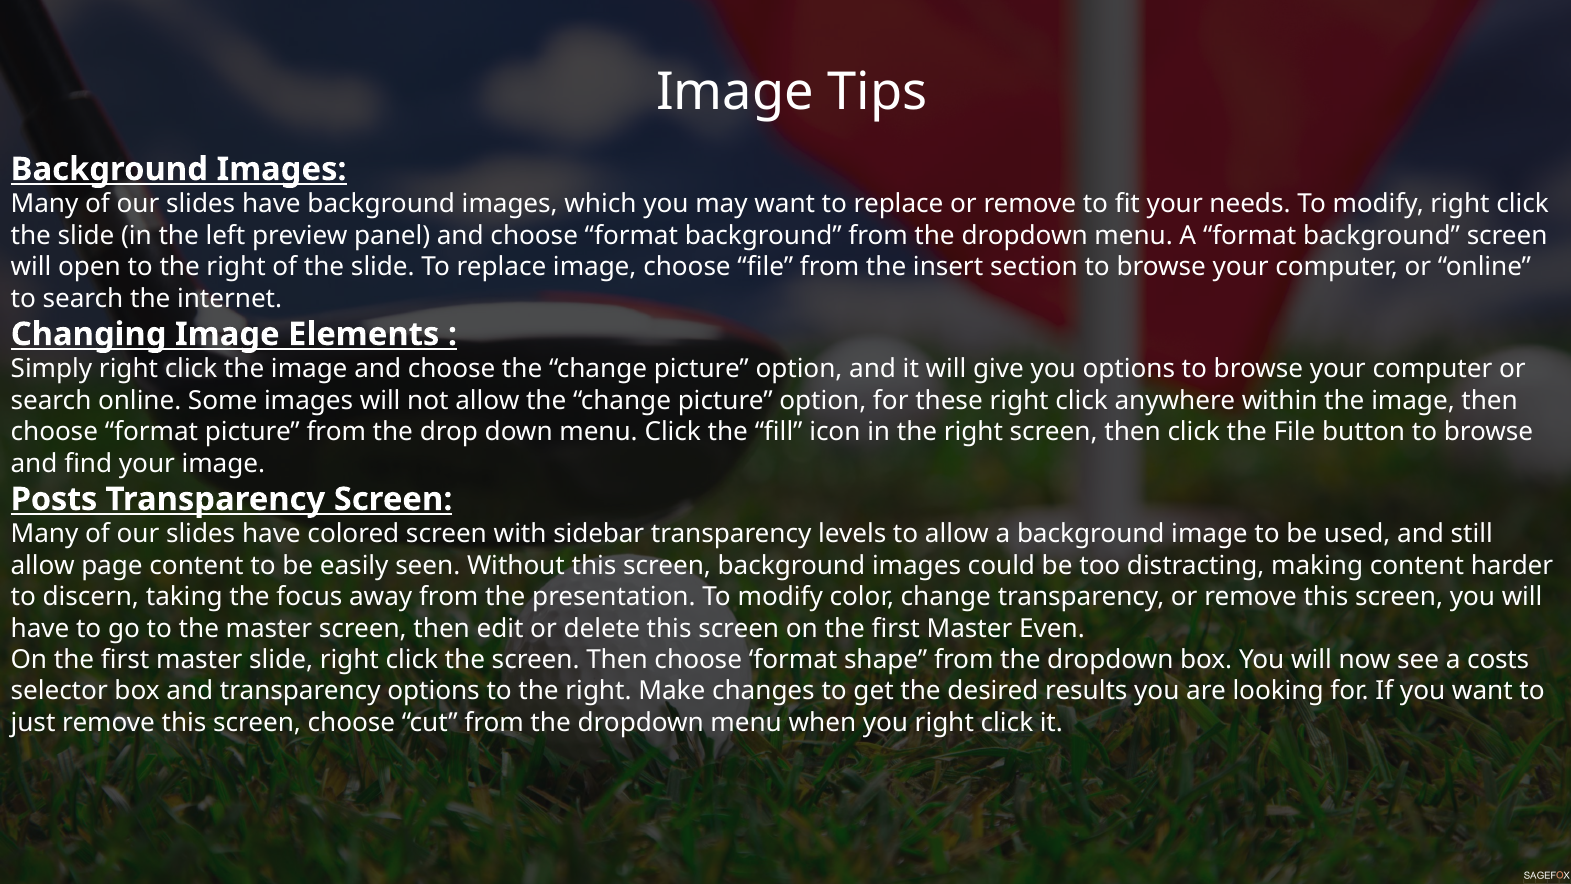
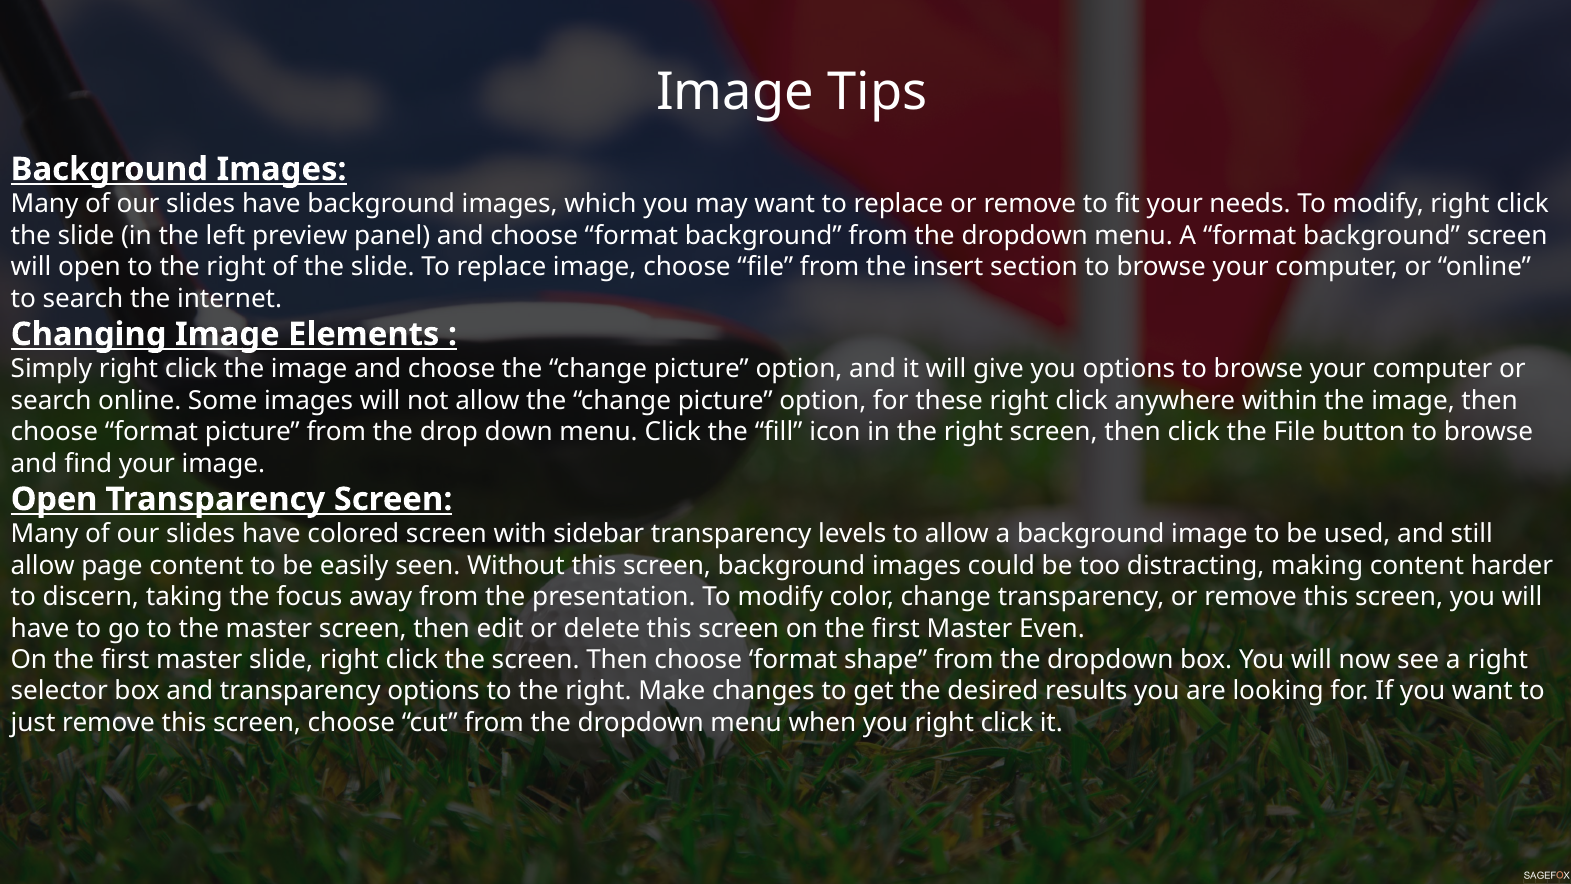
Posts: Posts -> Open (54, 499)
a costs: costs -> right (1498, 660)
